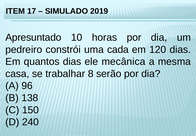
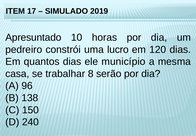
cada: cada -> lucro (118, 49)
mecânica: mecânica -> município (123, 61)
